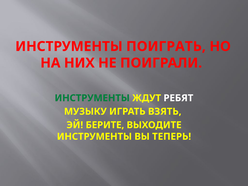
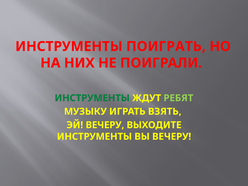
РЕБЯТ colour: white -> light green (178, 98)
ЭЙ БЕРИТЕ: БЕРИТЕ -> ВЕЧЕРУ (105, 125)
ВЫ ТЕПЕРЬ: ТЕПЕРЬ -> ВЕЧЕРУ (172, 137)
